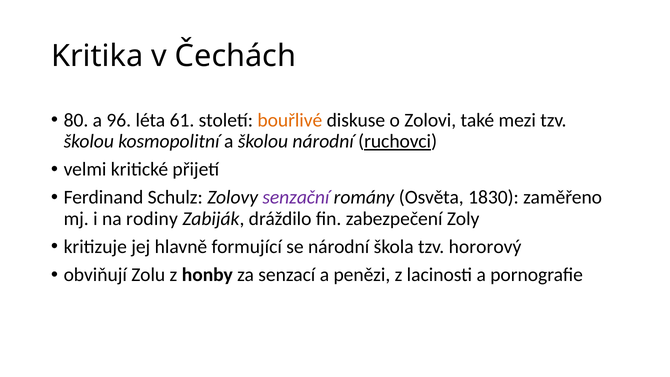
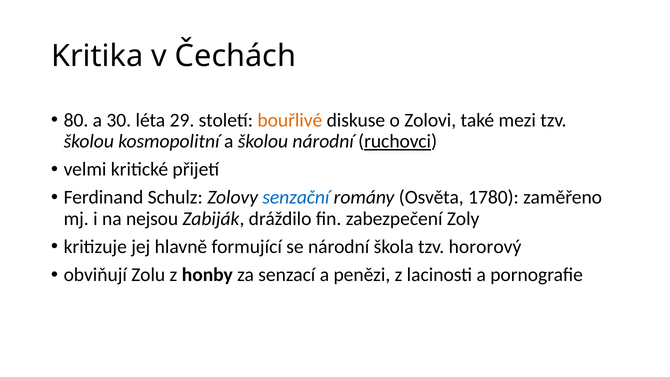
96: 96 -> 30 (119, 120)
61: 61 -> 29 (182, 120)
senzační colour: purple -> blue (296, 197)
1830: 1830 -> 1780 (493, 197)
rodiny: rodiny -> nejsou (152, 219)
